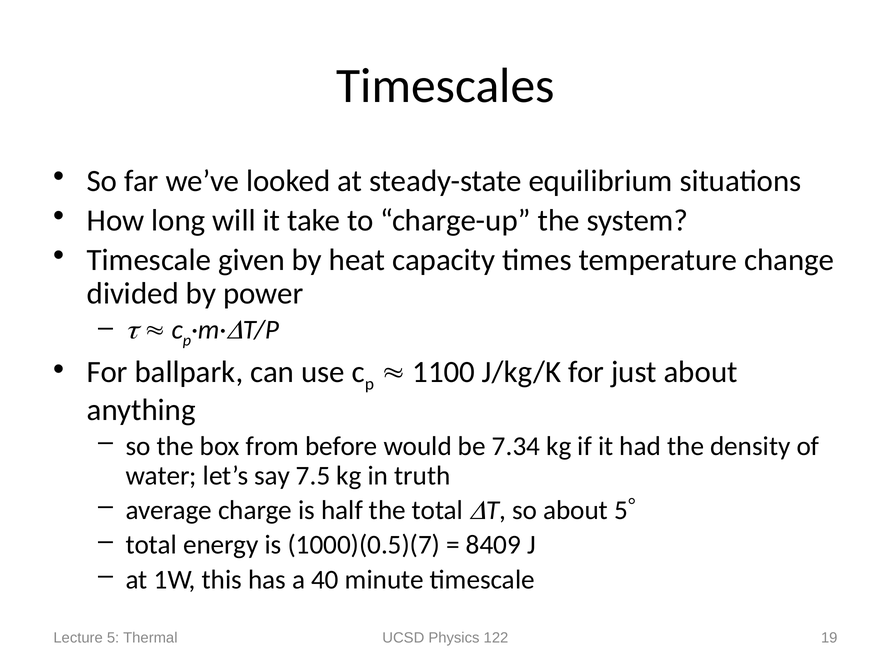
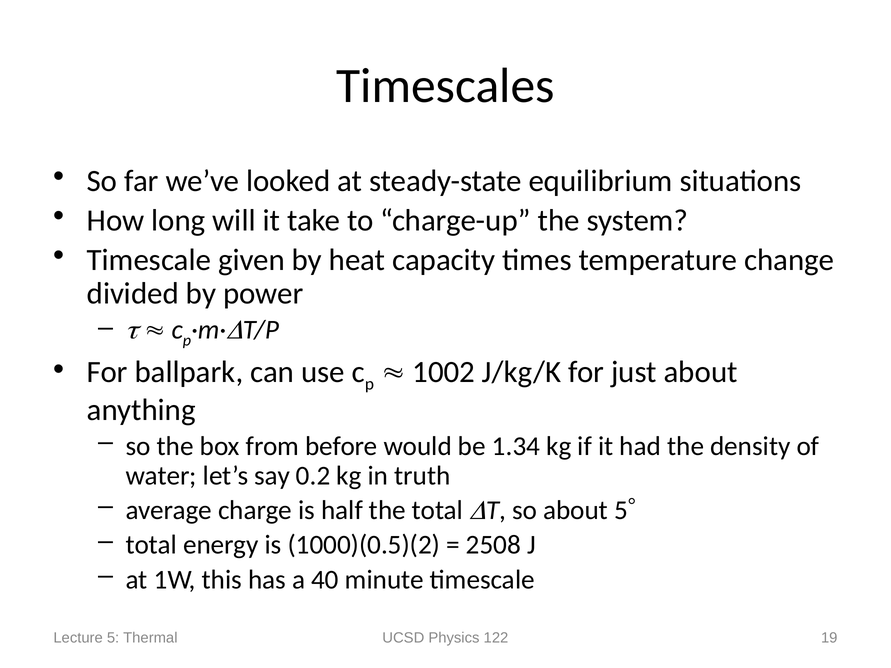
1100: 1100 -> 1002 (444, 372)
7.34: 7.34 -> 1.34 (516, 446)
7.5: 7.5 -> 0.2 (313, 476)
1000)(0.5)(7: 1000)(0.5)(7 -> 1000)(0.5)(2 (364, 545)
8409: 8409 -> 2508 (493, 545)
